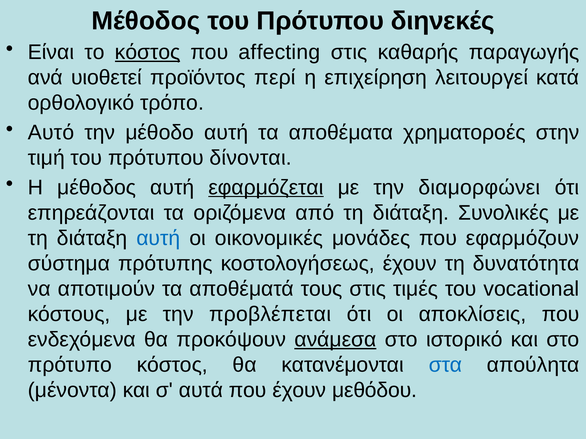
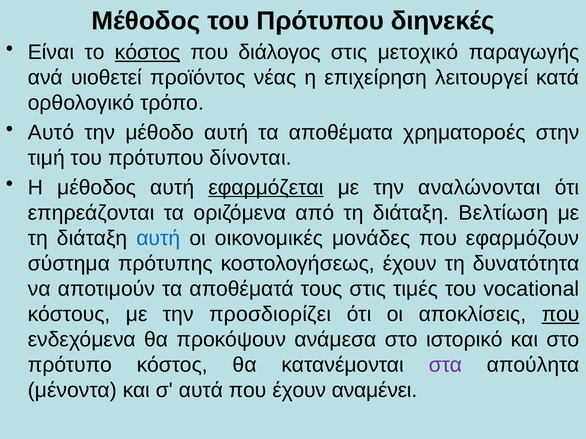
affecting: affecting -> διάλογος (280, 52)
καθαρής: καθαρής -> μετοχικό (418, 52)
περί: περί -> νέας (275, 78)
διαμορφώνει: διαμορφώνει -> αναλώνονται (479, 188)
Συνολικές: Συνολικές -> Βελτίωση (503, 213)
προβλέπεται: προβλέπεται -> προσδιορίζει (270, 314)
που underline: none -> present (561, 314)
ανάμεσα underline: present -> none (335, 340)
στα colour: blue -> purple (445, 365)
μεθόδου: μεθόδου -> αναμένει (375, 391)
